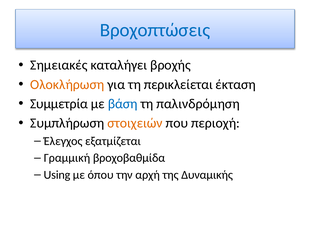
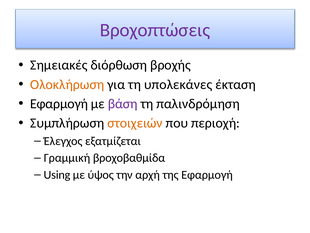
Βροχοπτώσεις colour: blue -> purple (155, 30)
καταλήγει: καταλήγει -> διόρθωση (119, 65)
περικλείεται: περικλείεται -> υπολεκάνες (178, 84)
Συμμετρία: Συμμετρία -> Εφαρμογή (59, 104)
βάση colour: blue -> purple (123, 104)
όπου: όπου -> ύψος (101, 175)
της Δυναμικής: Δυναμικής -> Εφαρμογή (207, 175)
